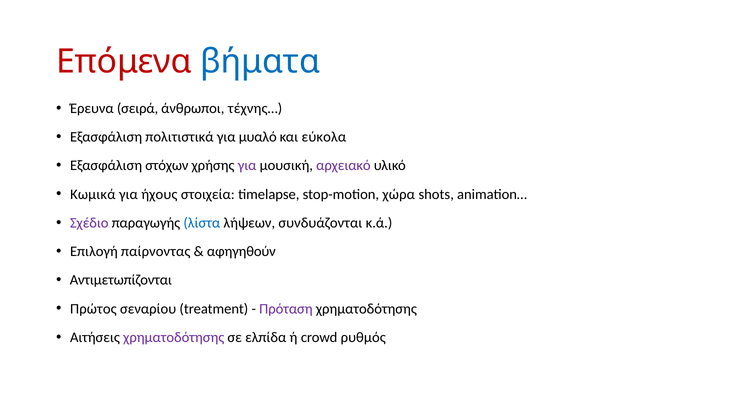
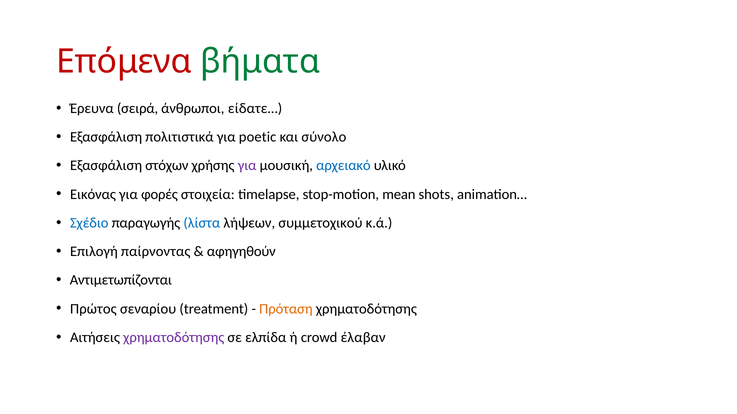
βήματα colour: blue -> green (260, 62)
τέχνης…: τέχνης… -> είδατε… (255, 109)
μυαλό: μυαλό -> poetic (258, 137)
εύκολα: εύκολα -> σύνολο (324, 137)
αρχειακό colour: purple -> blue (343, 166)
Κωμικά: Κωμικά -> Εικόνας (93, 195)
ήχους: ήχους -> φορές (159, 195)
χώρα: χώρα -> mean (399, 195)
Σχέδιο colour: purple -> blue (89, 223)
συνδυάζονται: συνδυάζονται -> συμμετοχικού (320, 223)
Πρόταση colour: purple -> orange (286, 309)
ρυθμός: ρυθμός -> έλαβαν (363, 338)
